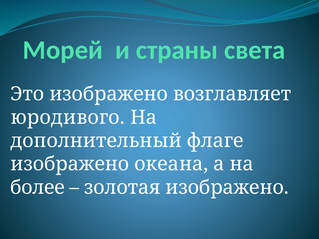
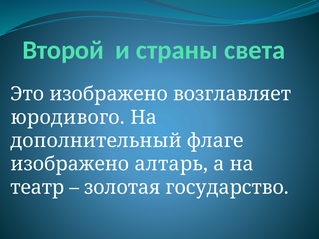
Морей: Морей -> Второй (63, 50)
океана: океана -> алтарь (171, 164)
более: более -> театр (37, 188)
золотая изображено: изображено -> государство (227, 188)
